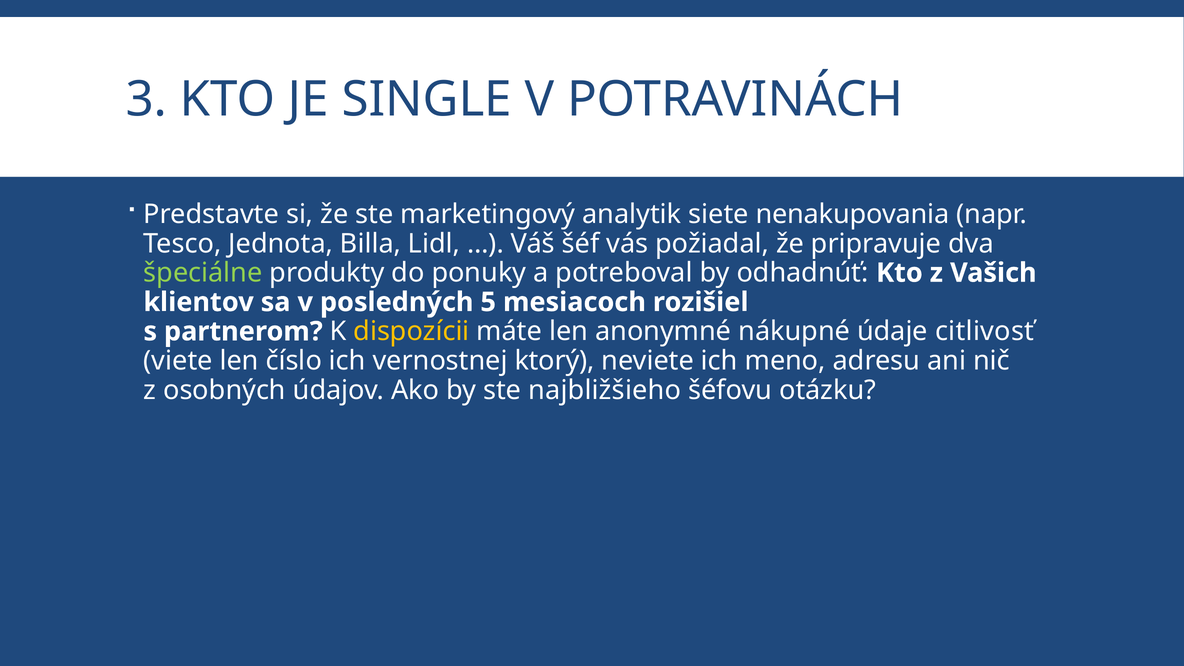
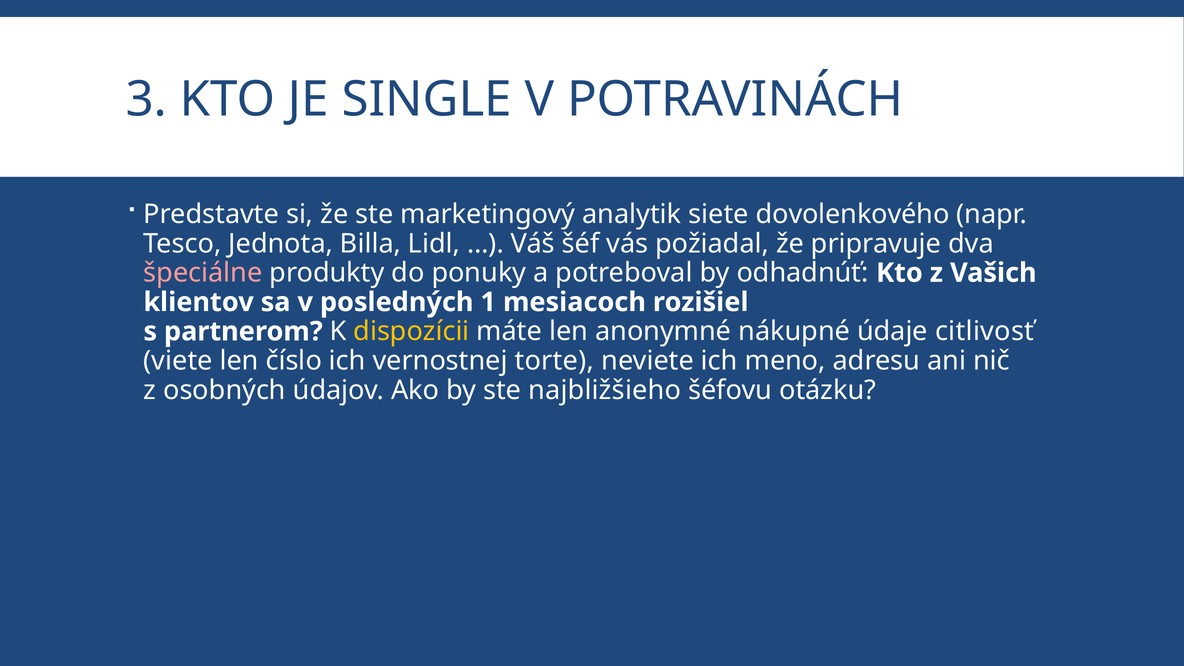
nenakupovania: nenakupovania -> dovolenkového (853, 214)
špeciálne colour: light green -> pink (203, 273)
5: 5 -> 1 (488, 302)
ktorý: ktorý -> torte (554, 361)
